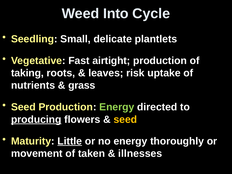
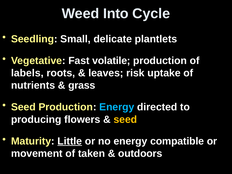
airtight: airtight -> volatile (111, 61)
taking: taking -> labels (27, 73)
Energy colour: light green -> light blue (117, 107)
producing underline: present -> none (36, 119)
thoroughly: thoroughly -> compatible (177, 141)
illnesses: illnesses -> outdoors (140, 153)
